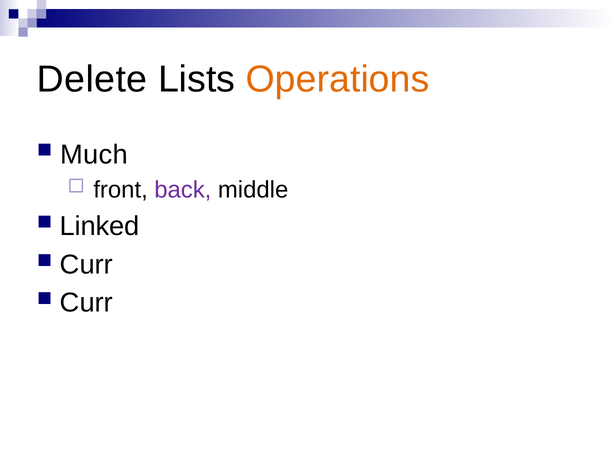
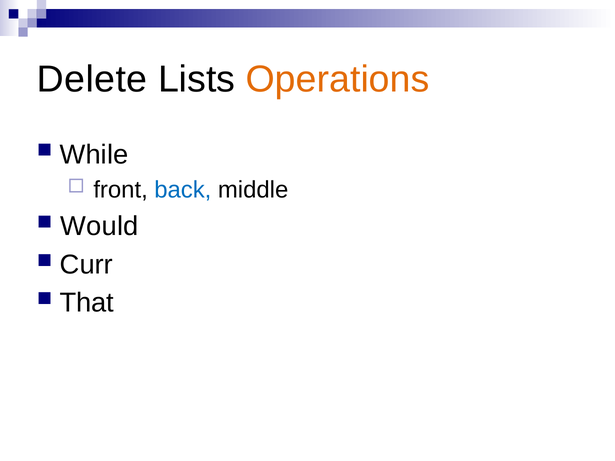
Much: Much -> While (94, 155)
back colour: purple -> blue (183, 190)
Linked: Linked -> Would (99, 226)
Curr: Curr -> That (87, 303)
